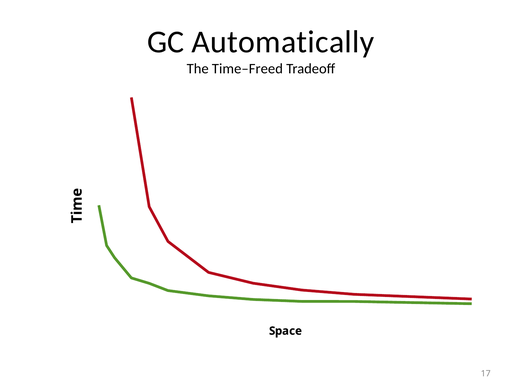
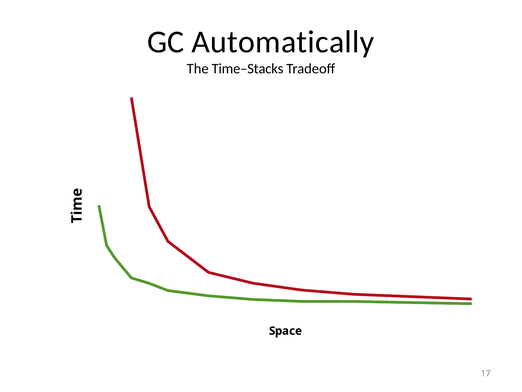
Time–Freed: Time–Freed -> Time–Stacks (248, 68)
